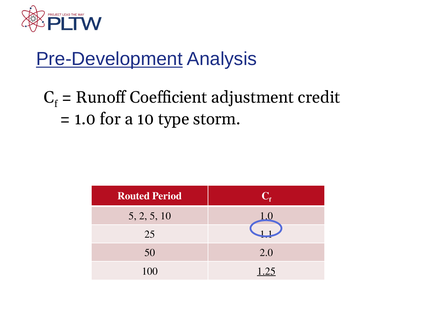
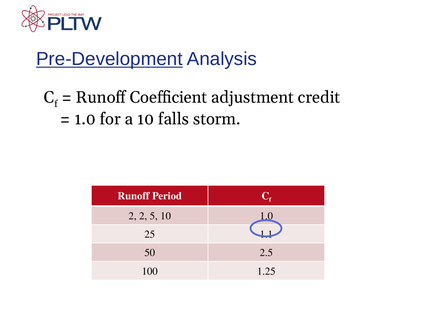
type: type -> falls (174, 119)
Routed: Routed -> Runoff (134, 196)
5: 5 -> 2 (133, 216)
2.0: 2.0 -> 2.5 (266, 253)
1.25 underline: present -> none (266, 271)
